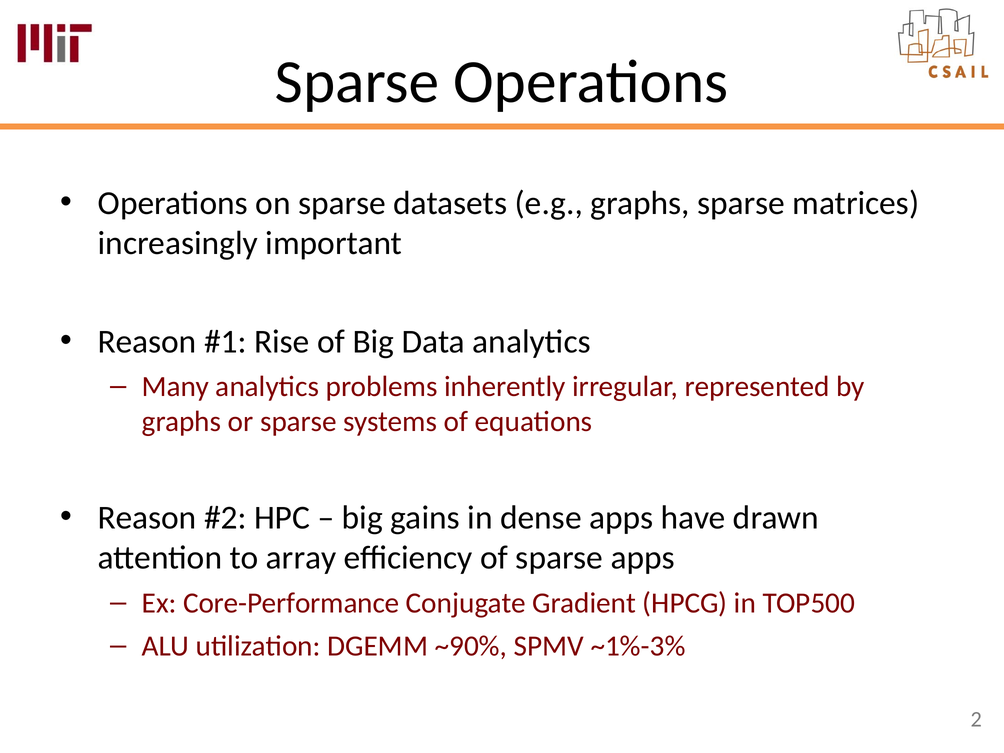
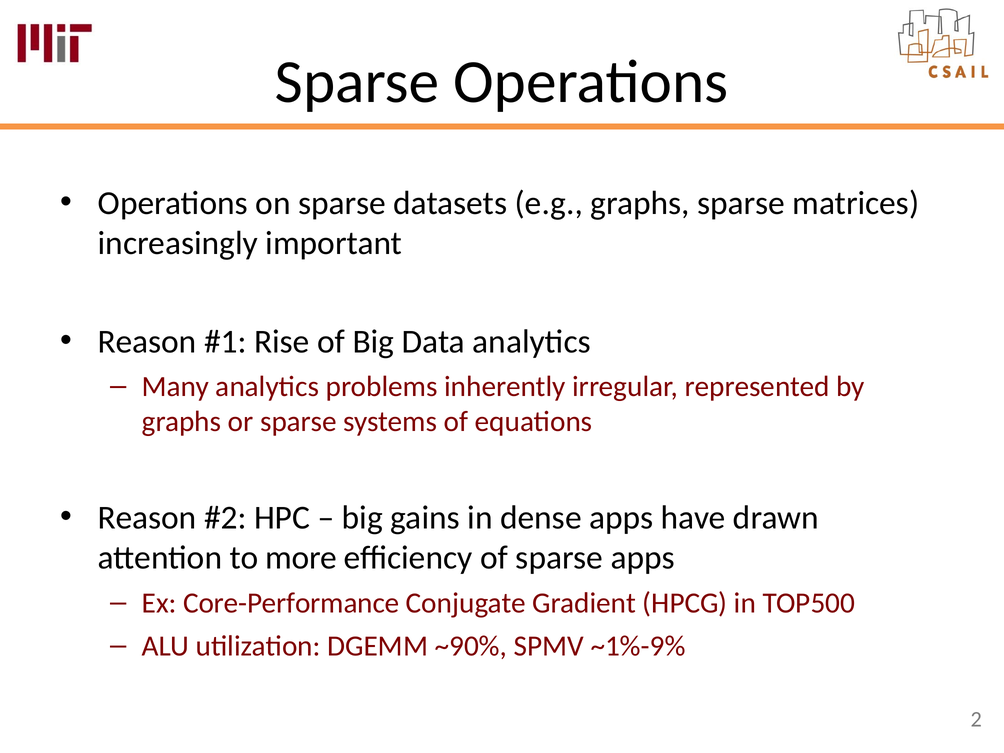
array: array -> more (301, 558)
~1%-3%: ~1%-3% -> ~1%-9% (638, 646)
